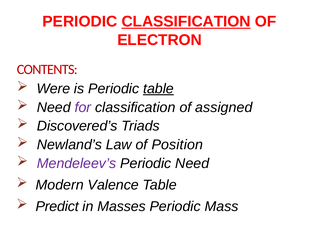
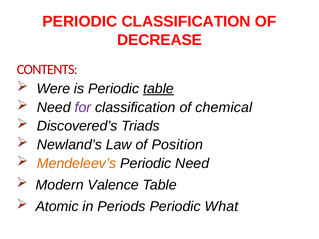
CLASSIFICATION underline: present -> none (186, 22)
ELECTRON: ELECTRON -> DECREASE (160, 40)
assigned: assigned -> chemical (224, 107)
Mendeleev’s colour: purple -> orange (77, 164)
Predict: Predict -> Atomic (57, 207)
Masses: Masses -> Periods (121, 207)
Mass: Mass -> What (221, 207)
